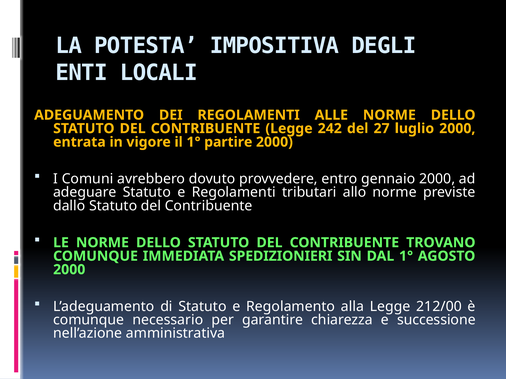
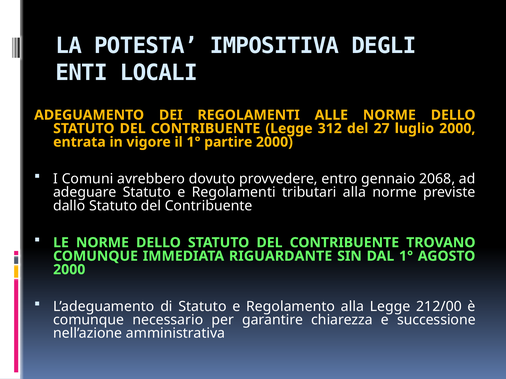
242: 242 -> 312 (330, 129)
gennaio 2000: 2000 -> 2068 (437, 179)
tributari allo: allo -> alla (354, 193)
SPEDIZIONIERI: SPEDIZIONIERI -> RIGUARDANTE (281, 256)
